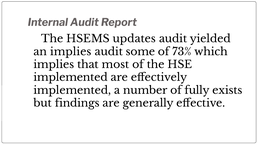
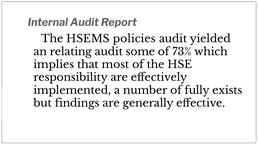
updates: updates -> policies (134, 39)
an implies: implies -> relating (71, 52)
implemented: implemented -> responsibility (71, 78)
